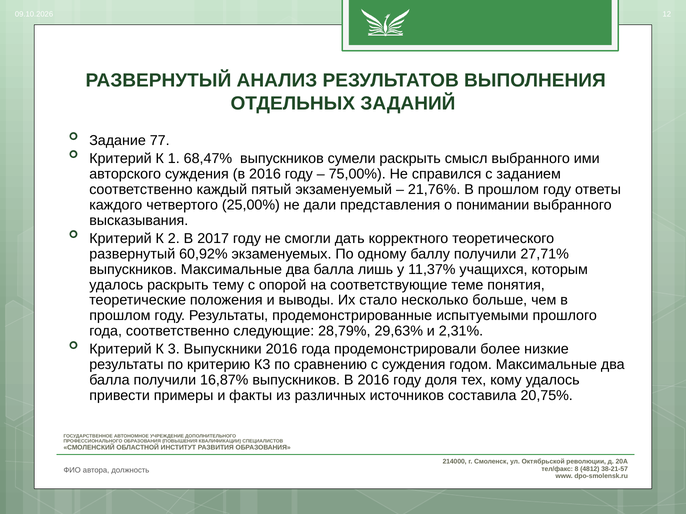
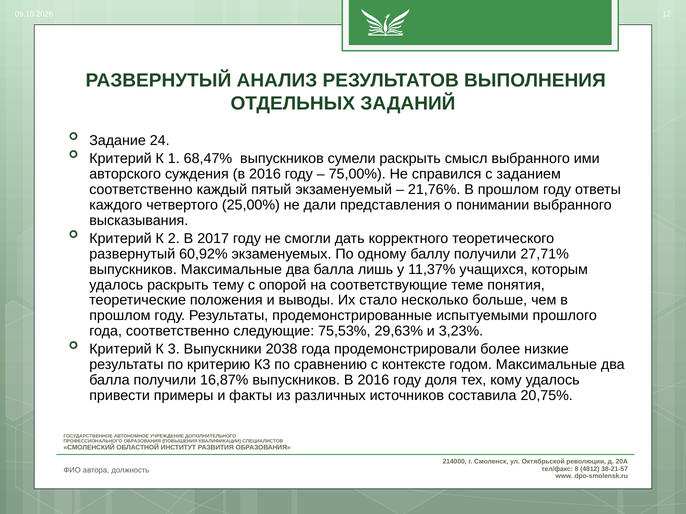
77: 77 -> 24 (160, 141)
28,79%: 28,79% -> 75,53% (344, 331)
2,31%: 2,31% -> 3,23% (461, 331)
Выпускники 2016: 2016 -> 2038 (282, 350)
с суждения: суждения -> контексте (414, 365)
